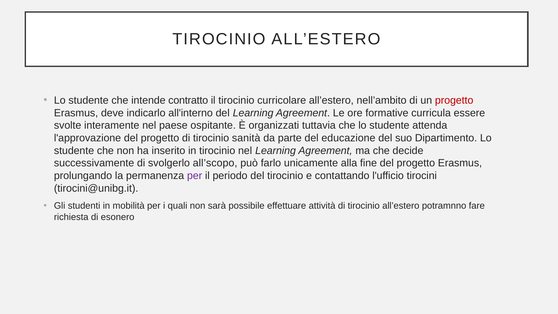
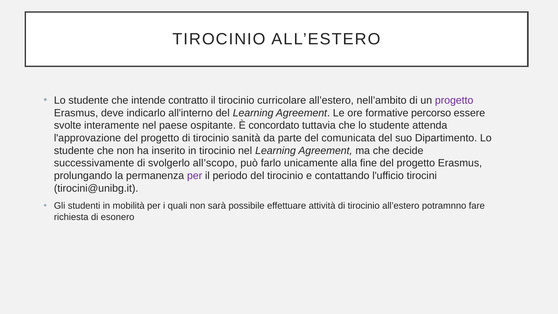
progetto colour: red -> purple (454, 100)
curricula: curricula -> percorso (431, 113)
organizzati: organizzati -> concordato (274, 125)
educazione: educazione -> comunicata (348, 138)
